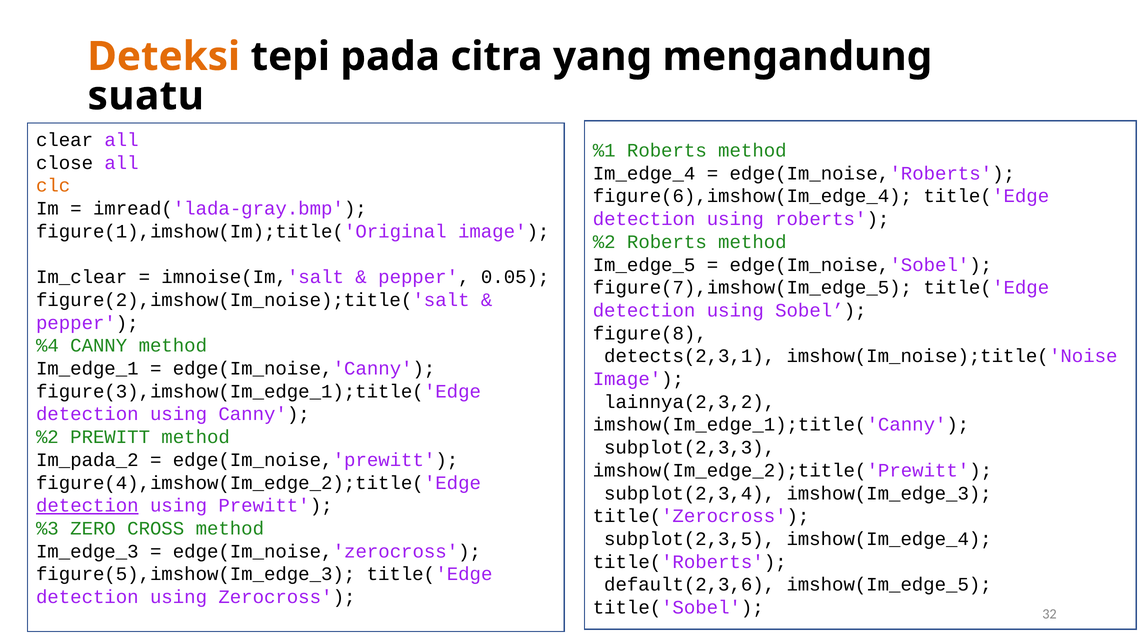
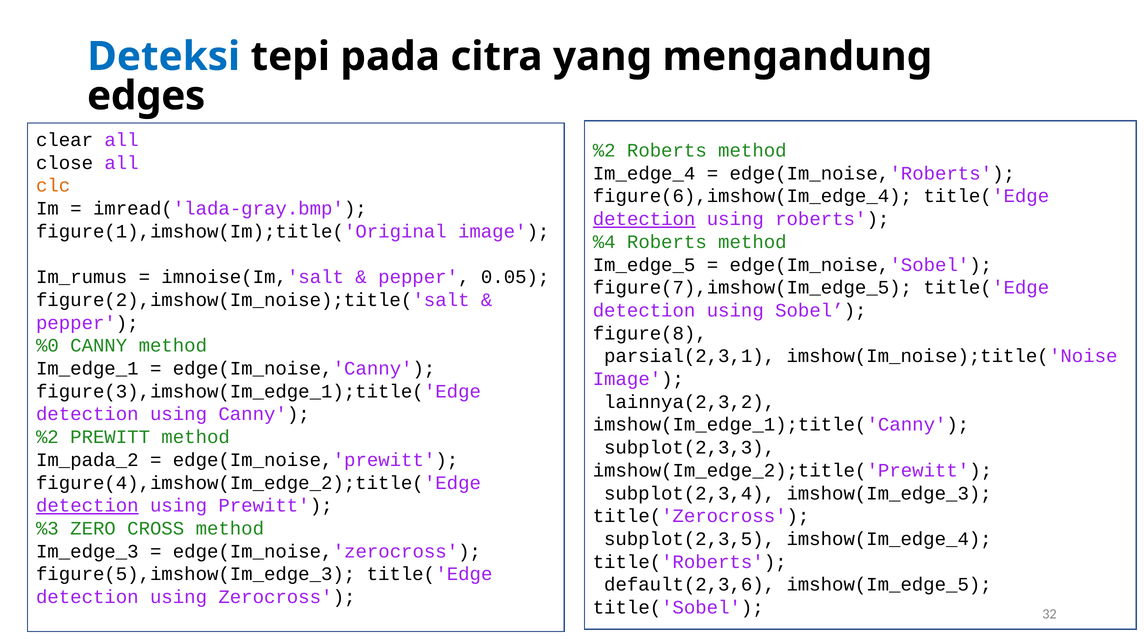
Deteksi colour: orange -> blue (164, 57)
suatu: suatu -> edges (146, 96)
%1: %1 -> %2 (604, 151)
detection underline: none -> present (644, 219)
%2: %2 -> %4 (604, 242)
Im_clear: Im_clear -> Im_rumus (82, 277)
%4: %4 -> %0 (47, 346)
detects(2,3,1: detects(2,3,1 -> parsial(2,3,1 (690, 356)
